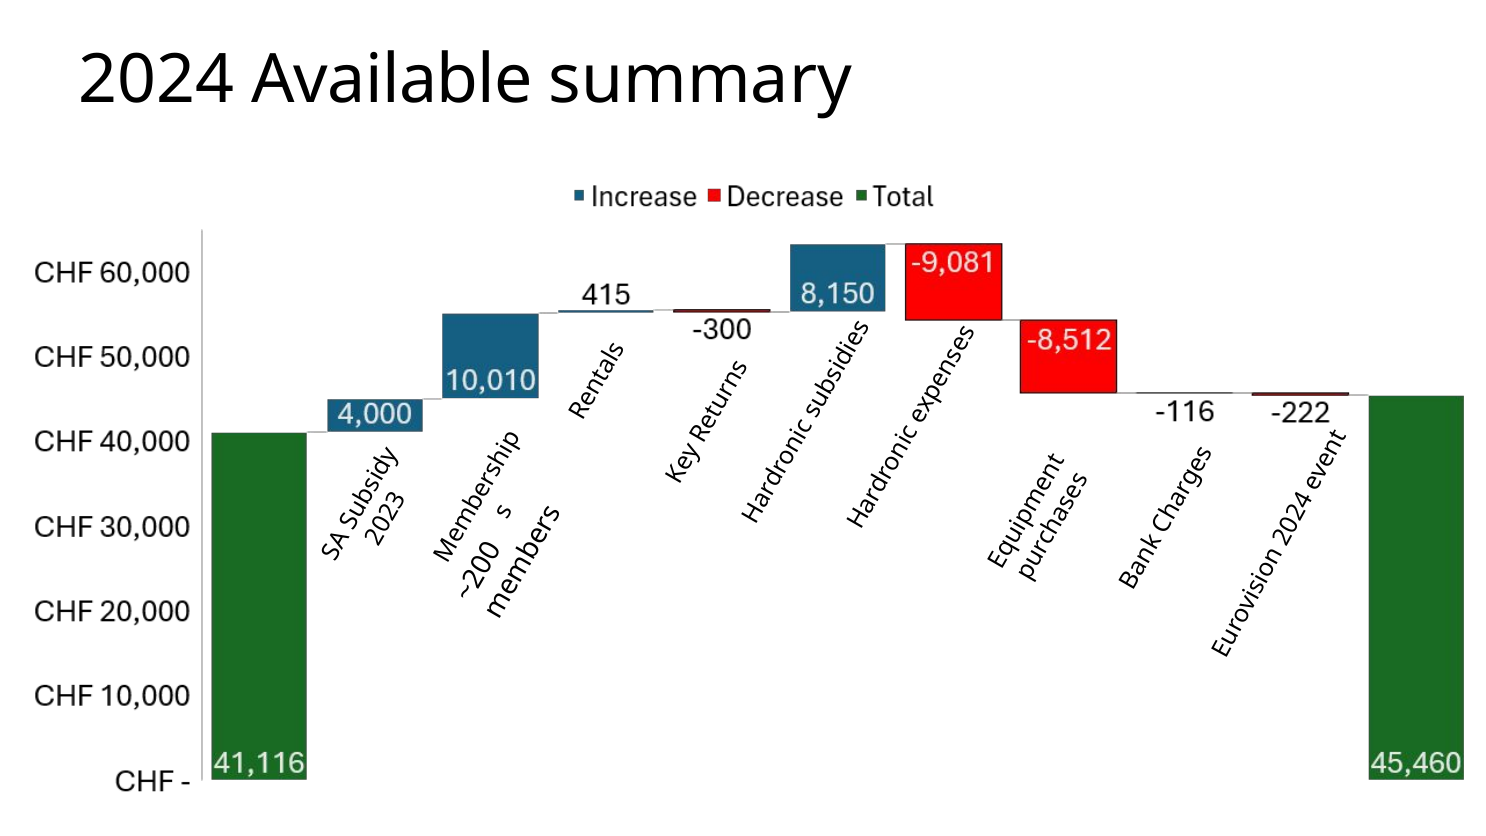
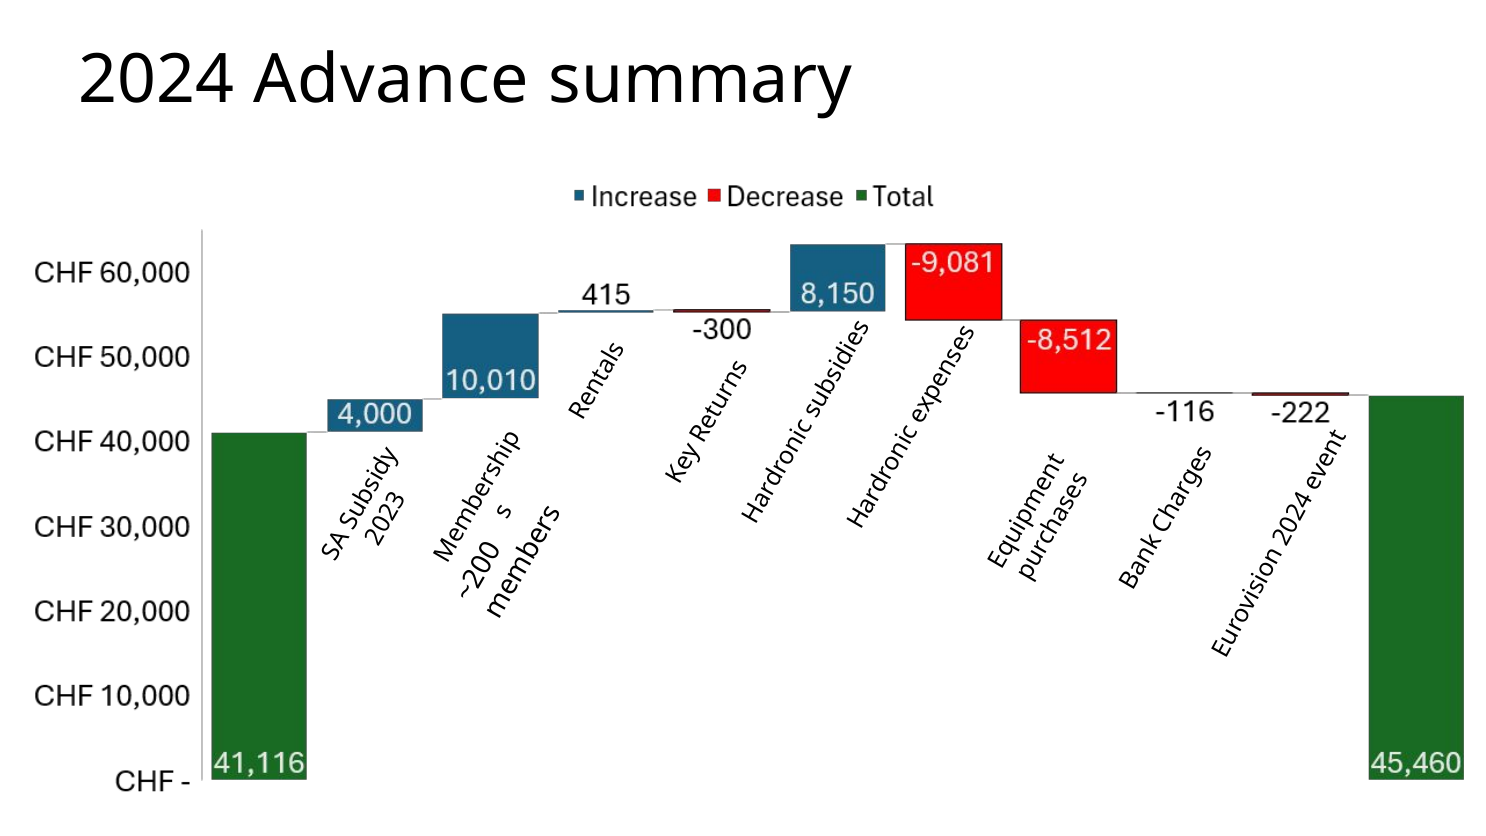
Available: Available -> Advance (391, 80)
